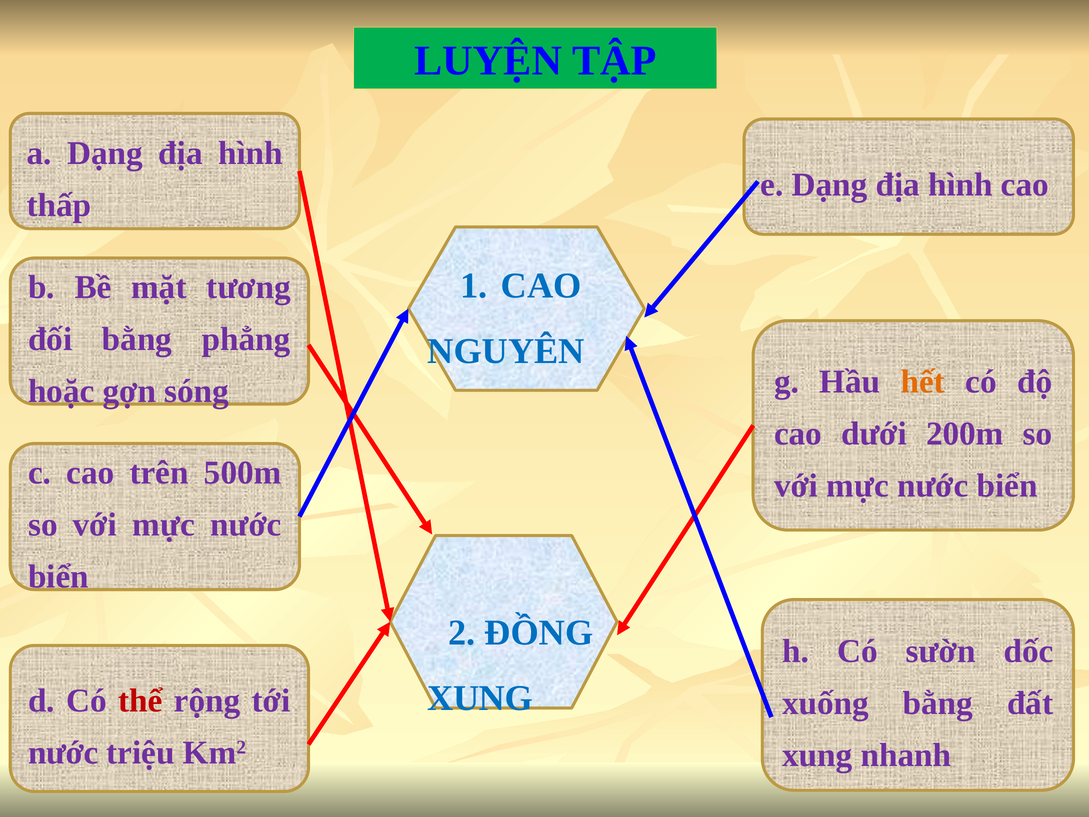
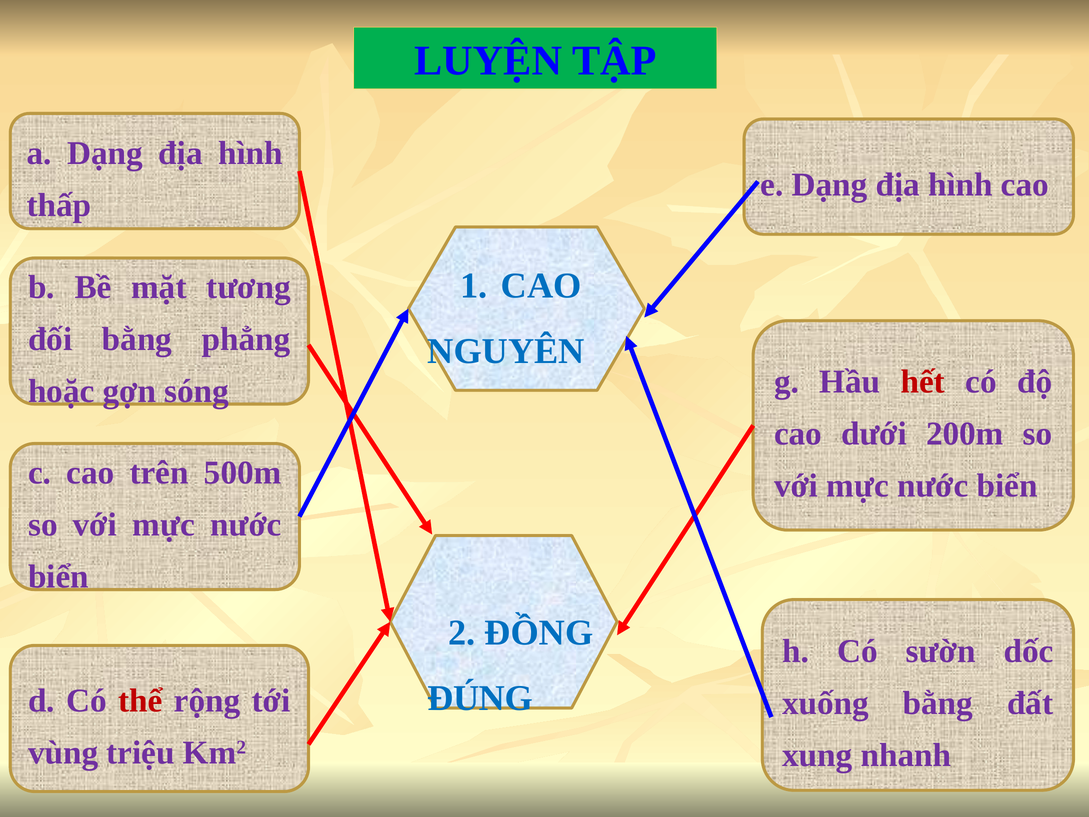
hết colour: orange -> red (923, 382)
XUNG: XUNG -> ĐÚNG (480, 698)
nước: nước -> vùng (63, 752)
